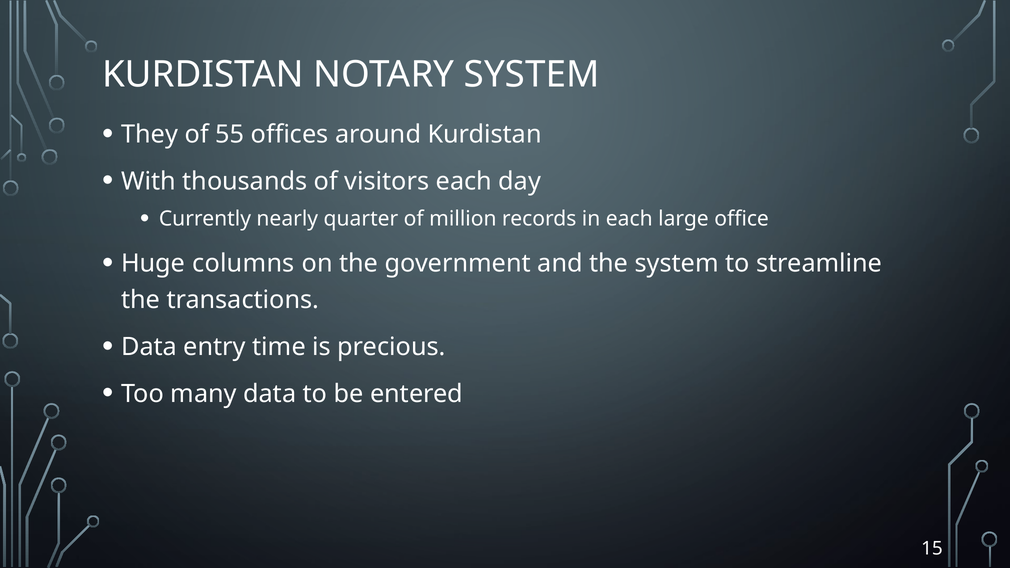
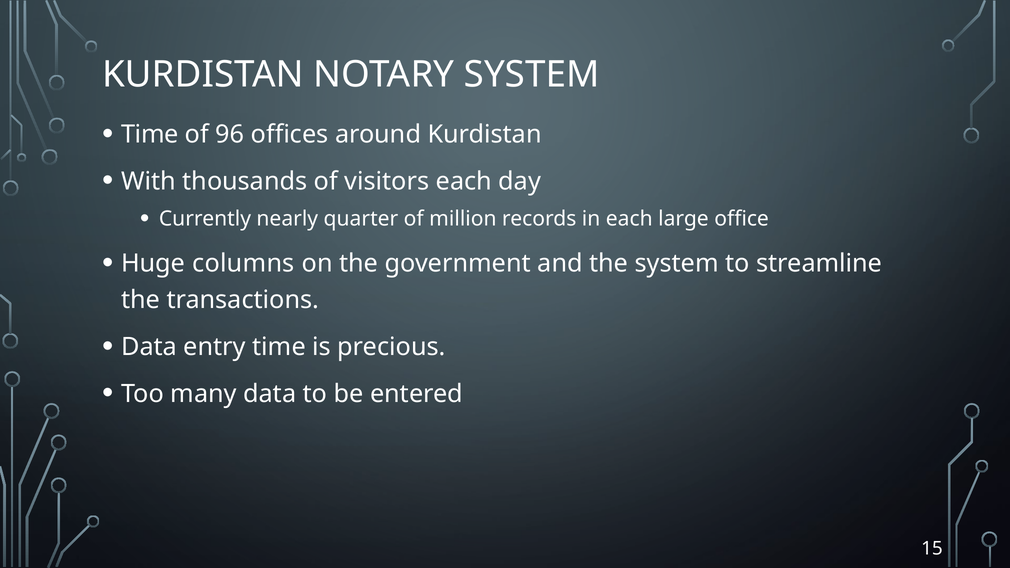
They: They -> Time (150, 134)
55: 55 -> 96 (230, 134)
